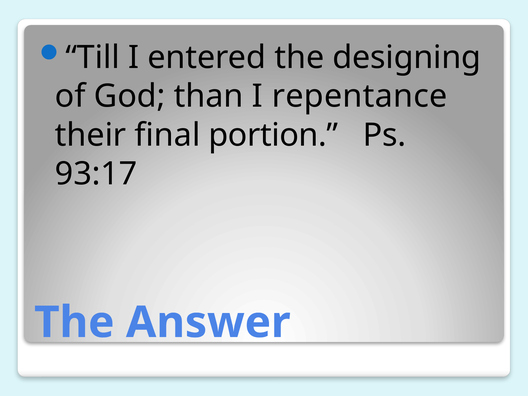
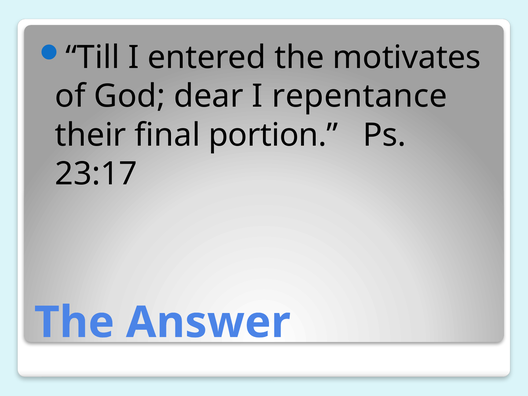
designing: designing -> motivates (407, 58)
than: than -> dear (209, 96)
93:17: 93:17 -> 23:17 (96, 174)
